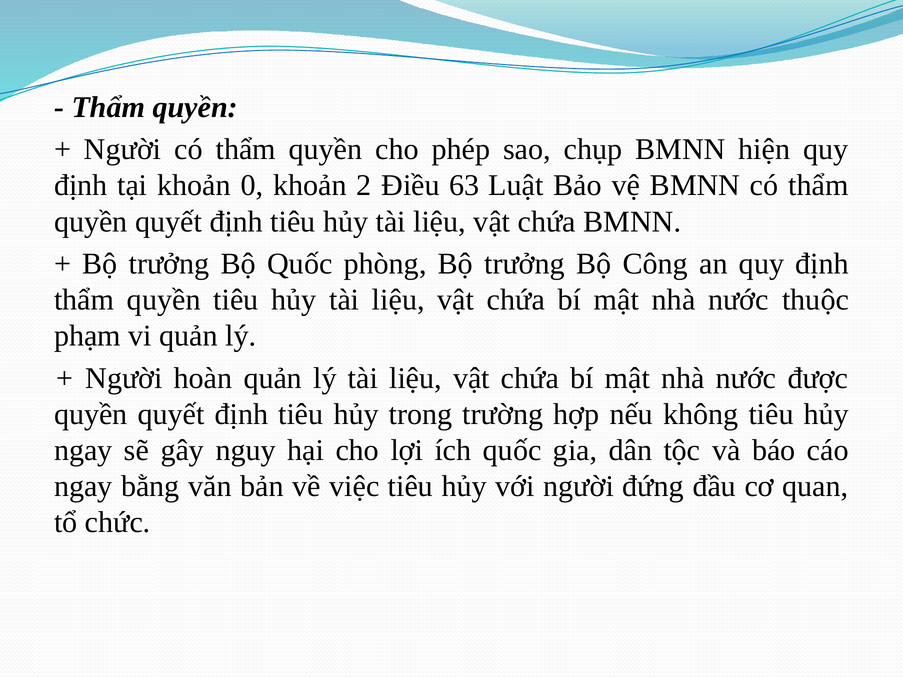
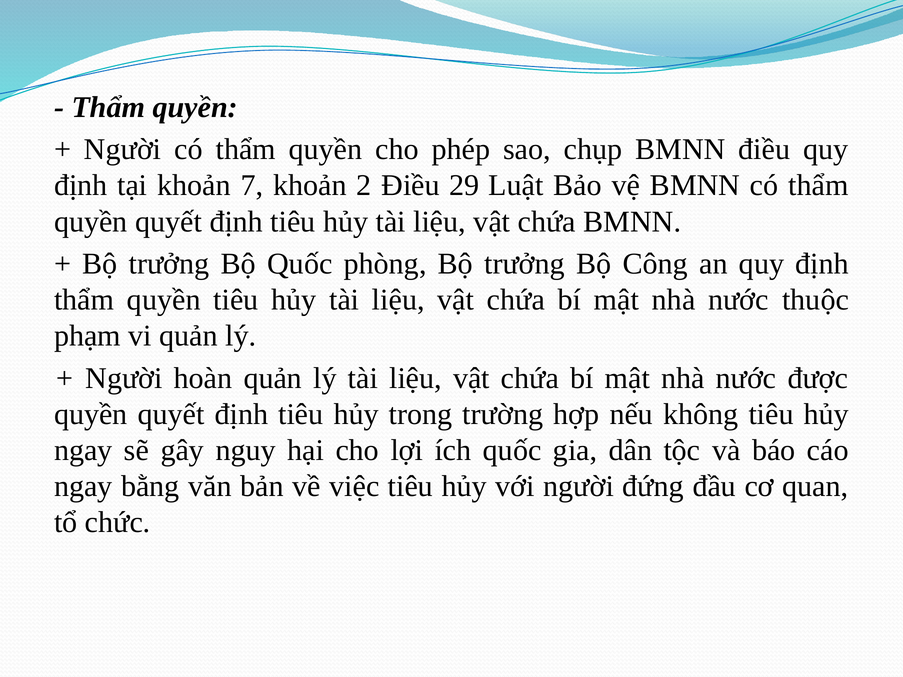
BMNN hiện: hiện -> điều (764, 150)
0: 0 -> 7 (252, 186)
63: 63 -> 29 (464, 186)
